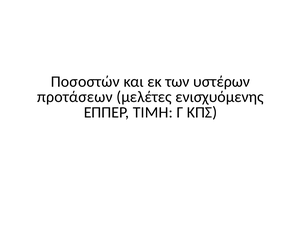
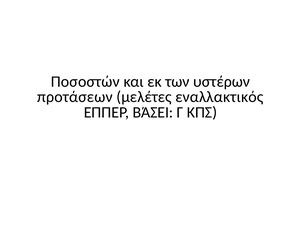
ενισχυόμενης: ενισχυόμενης -> εναλλακτικός (219, 97)
ΤΙΜΗ: ΤΙΜΗ -> ΒΆΣΕΙ (153, 112)
